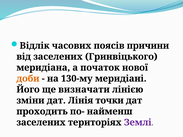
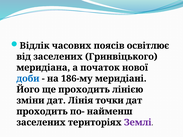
причини: причини -> освітлює (148, 46)
доби colour: orange -> blue (28, 79)
130-му: 130-му -> 186-му (77, 79)
ще визначати: визначати -> проходить (84, 90)
